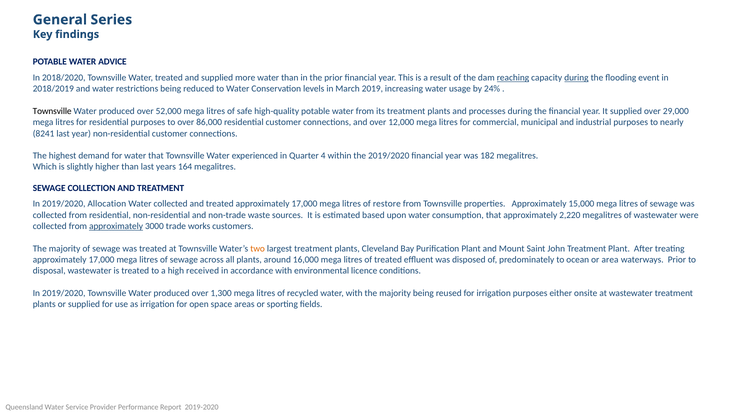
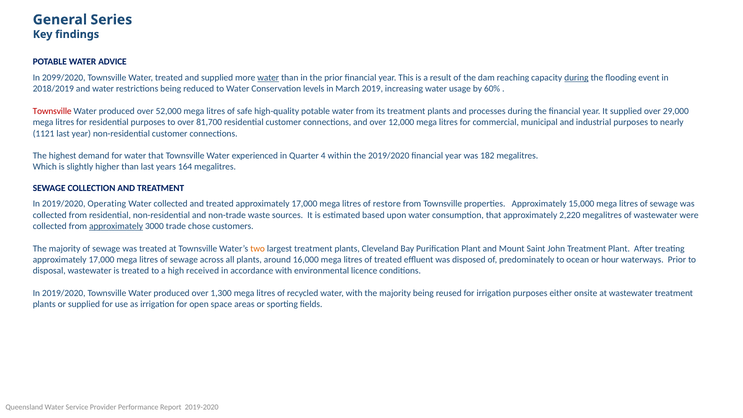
2018/2020: 2018/2020 -> 2099/2020 (64, 78)
water underline: none -> present (268, 78)
reaching underline: present -> none (513, 78)
24%: 24% -> 60% (492, 89)
Townsville colour: black -> red (52, 111)
86,000: 86,000 -> 81,700 (209, 122)
8241: 8241 -> 1121 (44, 133)
Allocation: Allocation -> Operating (107, 204)
works: works -> chose (199, 226)
area: area -> hour (610, 260)
